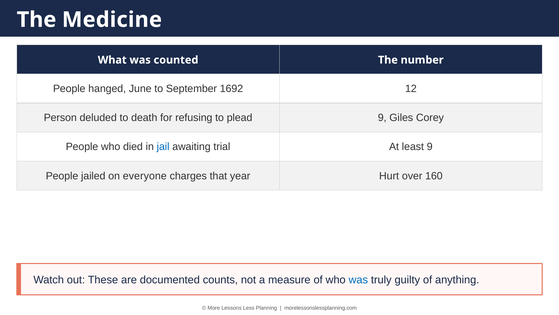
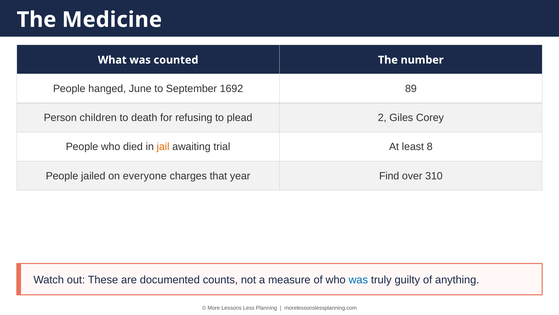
12: 12 -> 89 (411, 88)
deluded: deluded -> children (98, 117)
plead 9: 9 -> 2 (382, 117)
jail colour: blue -> orange (163, 147)
least 9: 9 -> 8 (430, 147)
Hurt: Hurt -> Find (389, 176)
160: 160 -> 310 (434, 176)
